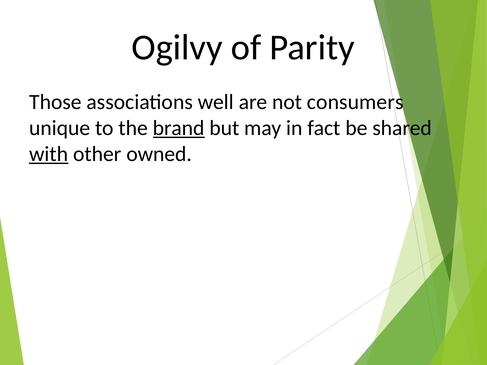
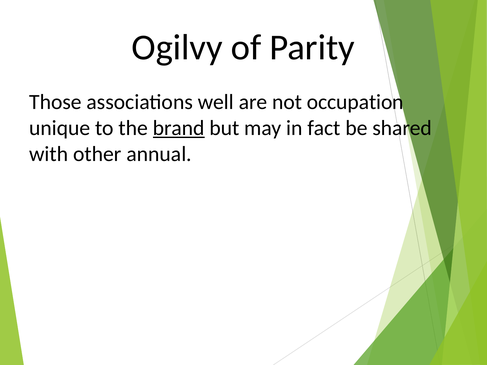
consumers: consumers -> occupation (355, 102)
with underline: present -> none (49, 154)
owned: owned -> annual (159, 154)
